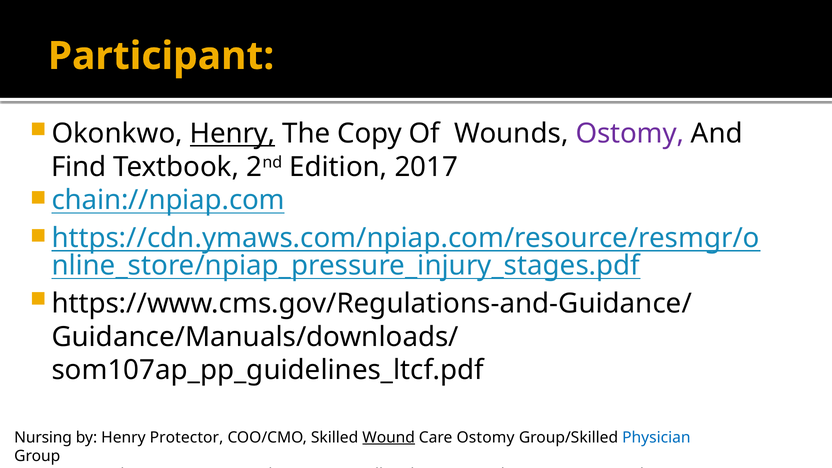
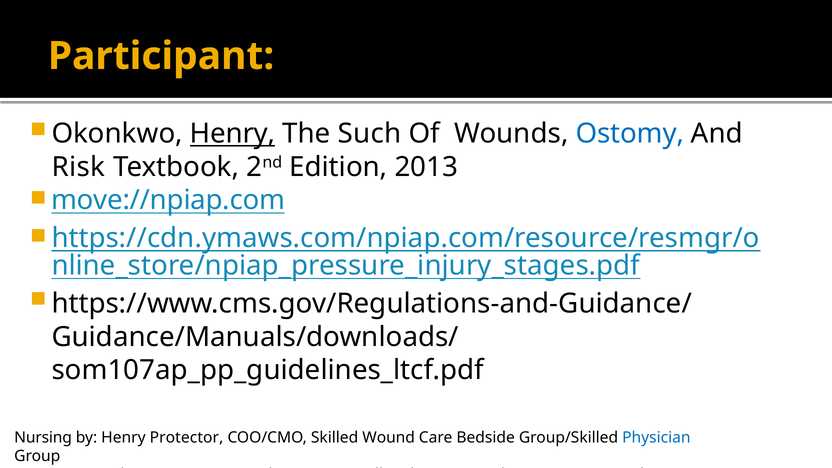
The Copy: Copy -> Such (370, 134)
Ostomy colour: purple -> blue (630, 134)
Find: Find -> Risk (79, 167)
2017: 2017 -> 2013 (426, 167)
chain://npiap.com: chain://npiap.com -> move://npiap.com (168, 200)
Wound underline: present -> none (389, 437)
Care Ostomy: Ostomy -> Bedside (486, 437)
